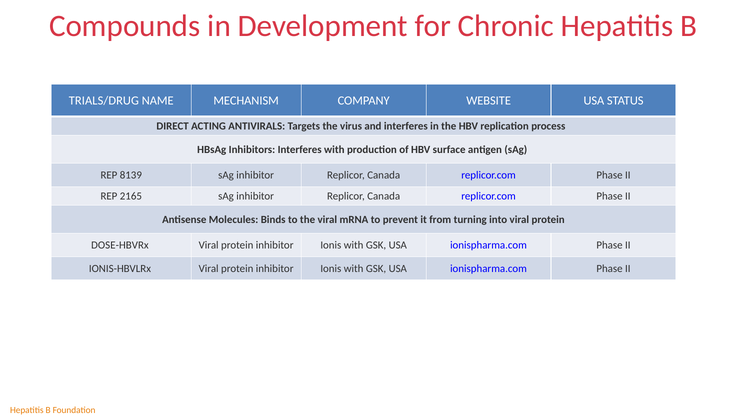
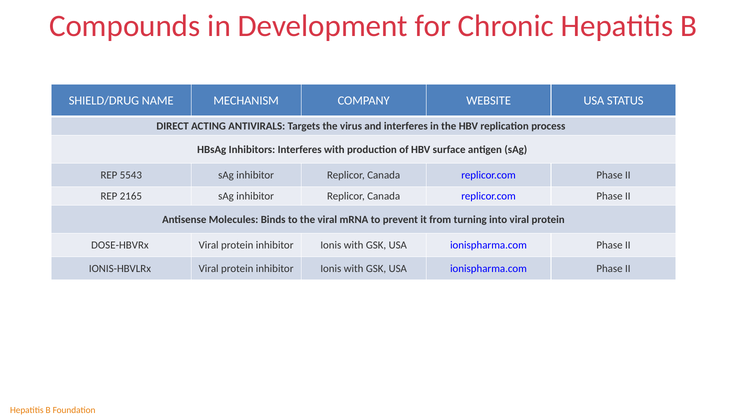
TRIALS/DRUG: TRIALS/DRUG -> SHIELD/DRUG (104, 101)
8139: 8139 -> 5543 (131, 175)
